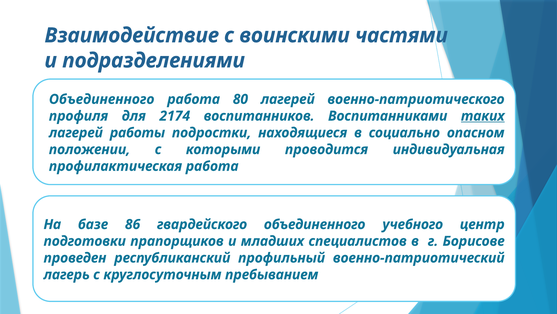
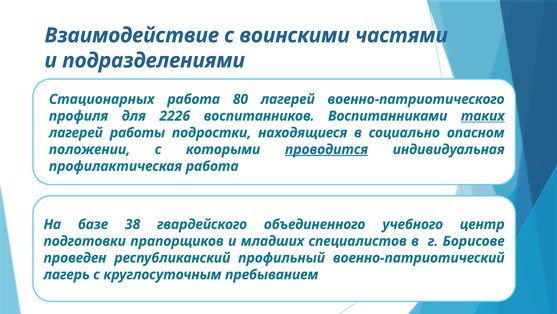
Объединенного: Объединенного -> Стационарных (102, 99)
2174: 2174 -> 2226 (175, 116)
проводится underline: none -> present (327, 149)
86: 86 -> 38 (133, 224)
